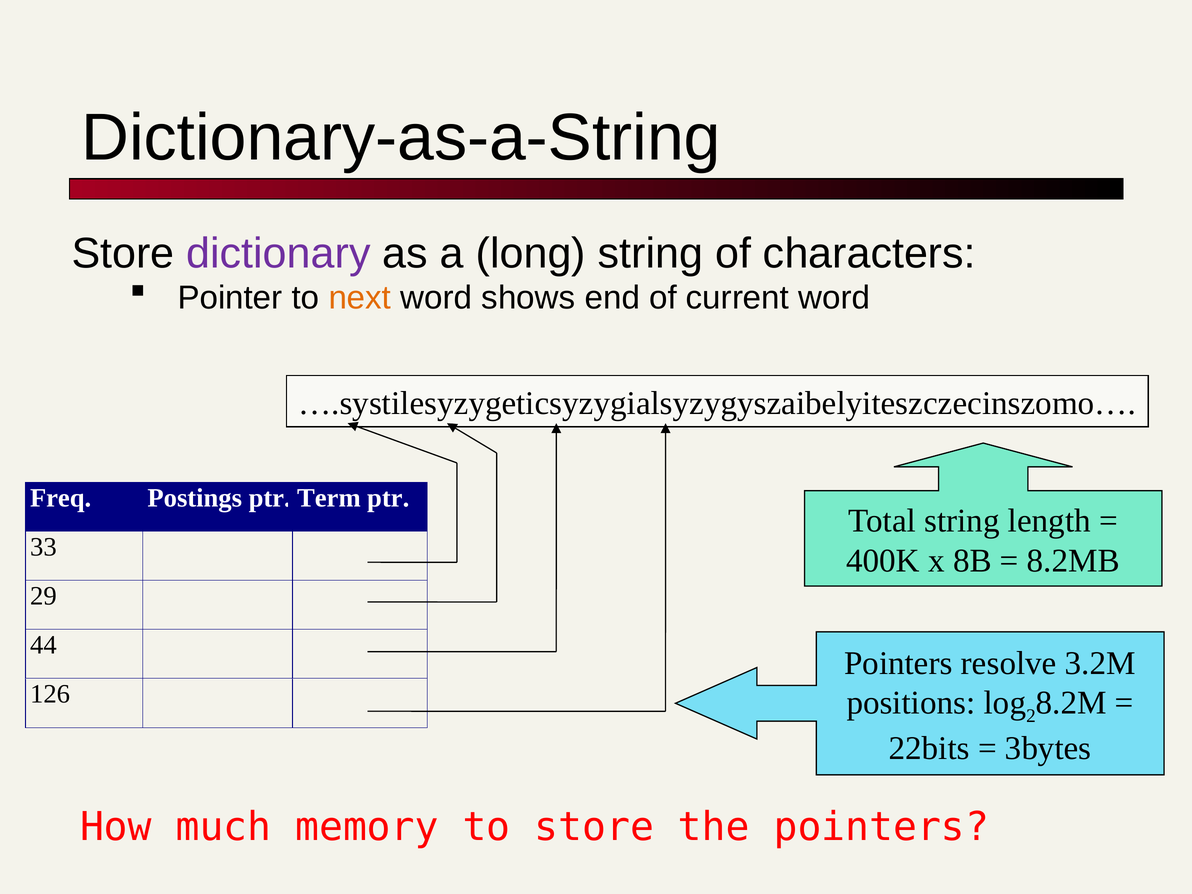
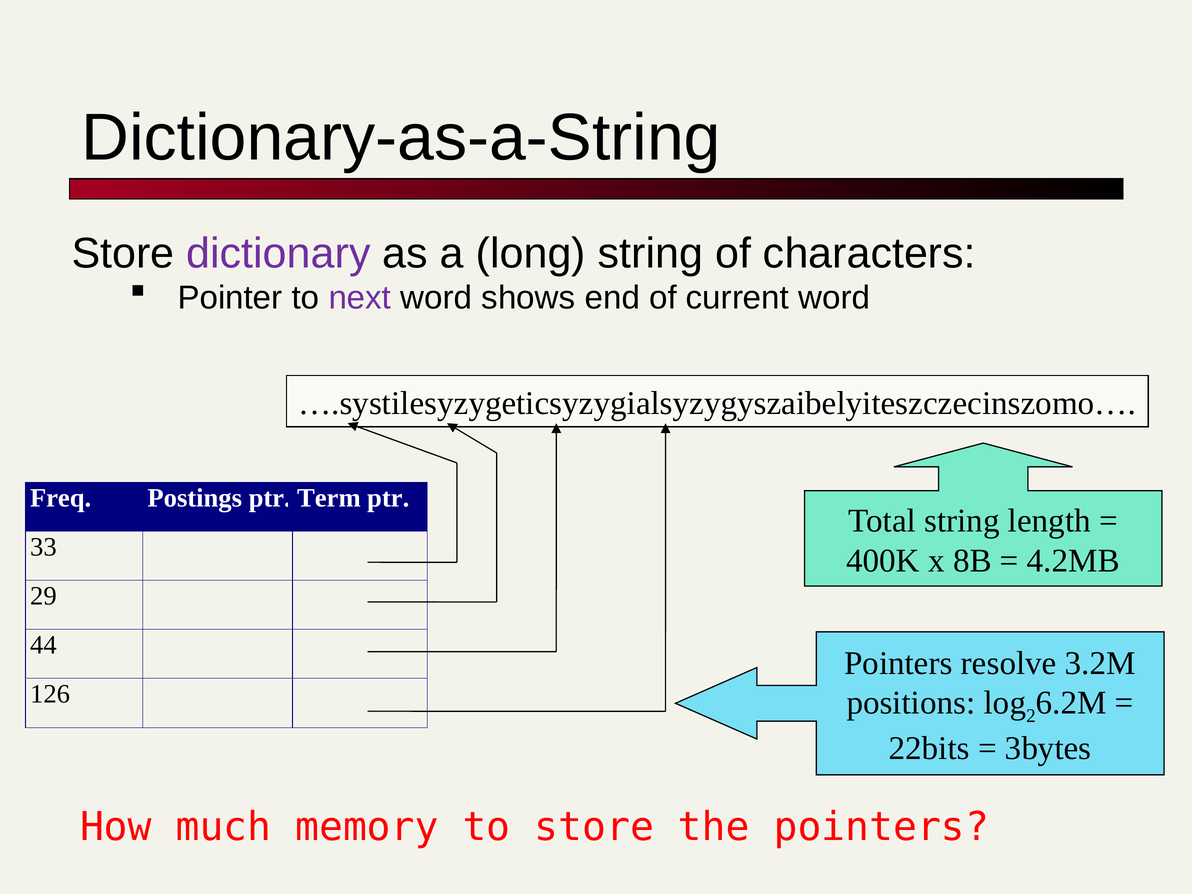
next colour: orange -> purple (360, 298)
8.2MB: 8.2MB -> 4.2MB (1073, 561)
8.2M: 8.2M -> 6.2M (1071, 703)
